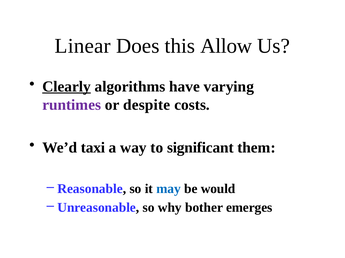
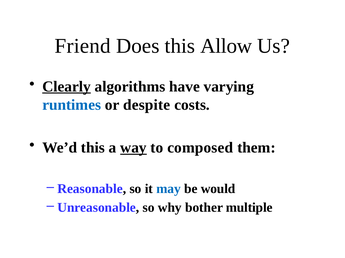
Linear: Linear -> Friend (83, 46)
runtimes colour: purple -> blue (72, 105)
We’d taxi: taxi -> this (93, 148)
way underline: none -> present (133, 148)
significant: significant -> composed (200, 148)
emerges: emerges -> multiple (249, 208)
